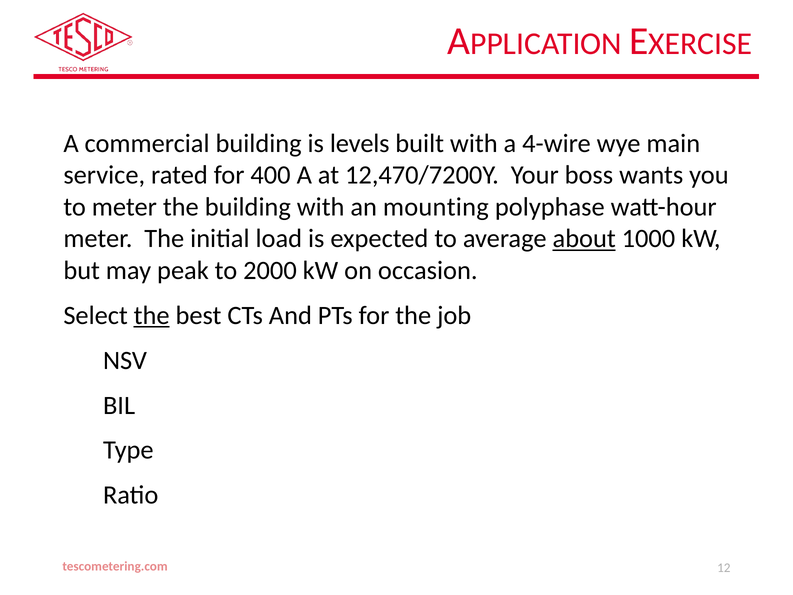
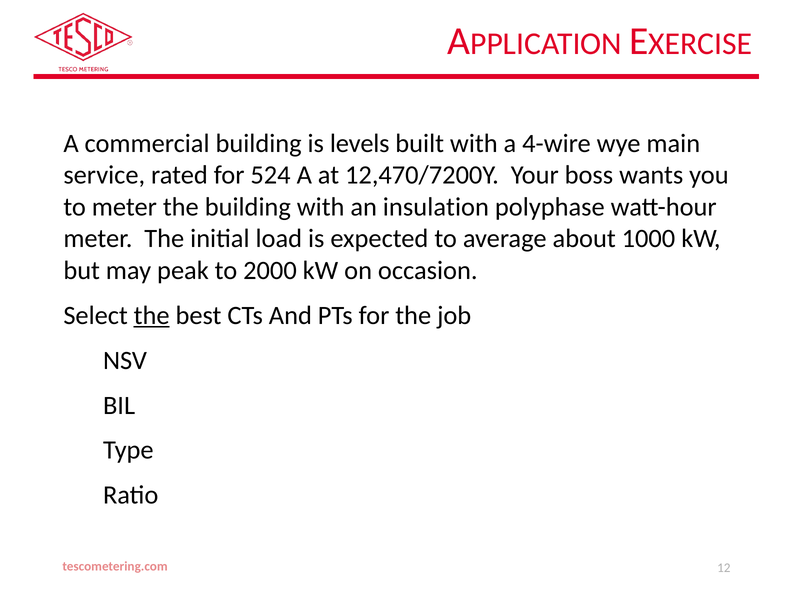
400: 400 -> 524 (271, 175)
mounting: mounting -> insulation (436, 207)
about underline: present -> none (584, 239)
